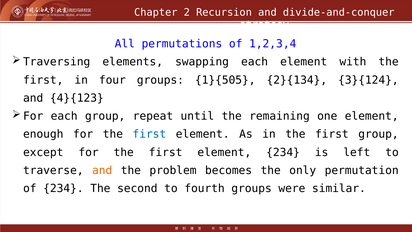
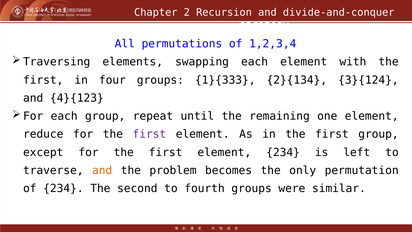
1}{505: 1}{505 -> 1}{333 (225, 80)
enough: enough -> reduce (43, 134)
first colour: blue -> purple (149, 134)
